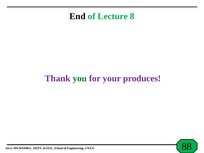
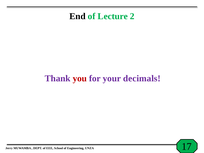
8: 8 -> 2 (132, 16)
you colour: green -> red (80, 79)
produces: produces -> decimals (142, 79)
88: 88 -> 17 (187, 147)
